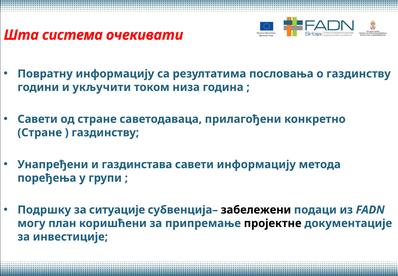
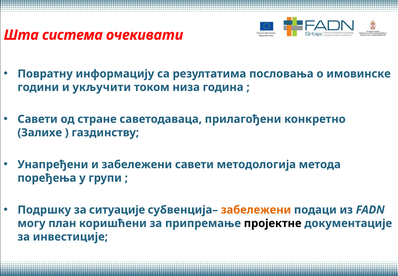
о газдинству: газдинству -> имовинске (359, 74)
Стране: Стране -> Залихе (40, 132)
и газдинстава: газдинстава -> забележени (137, 164)
савети информацију: информацију -> методологија (256, 164)
забележени colour: black -> orange (256, 210)
